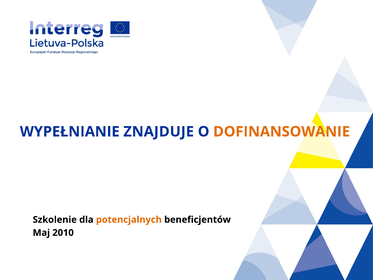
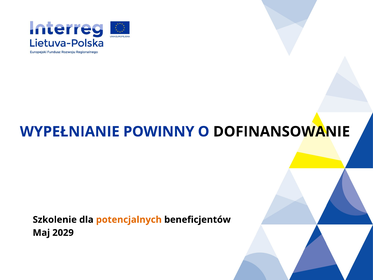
ZNAJDUJE: ZNAJDUJE -> POWINNY (159, 132)
DOFINANSOWANIE colour: orange -> black (282, 132)
2010: 2010 -> 2029 (63, 233)
